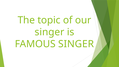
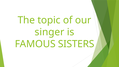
FAMOUS SINGER: SINGER -> SISTERS (76, 44)
